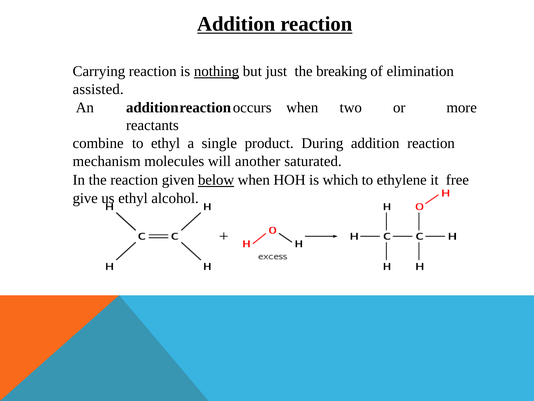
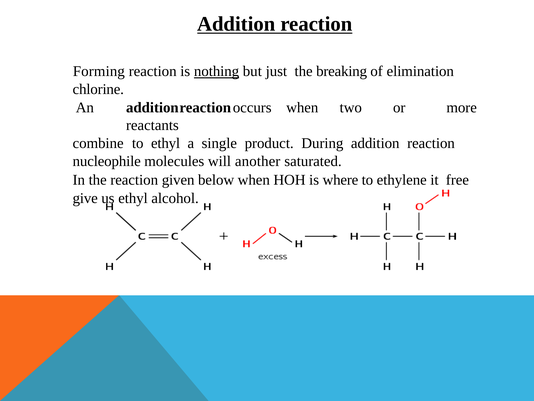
Carrying: Carrying -> Forming (99, 71)
assisted: assisted -> chlorine (98, 89)
mechanism: mechanism -> nucleophile (107, 161)
below underline: present -> none (216, 180)
which: which -> where (340, 180)
